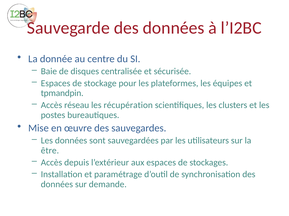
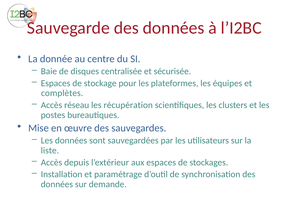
tpmandpin: tpmandpin -> complètes (62, 93)
être: être -> liste (50, 151)
